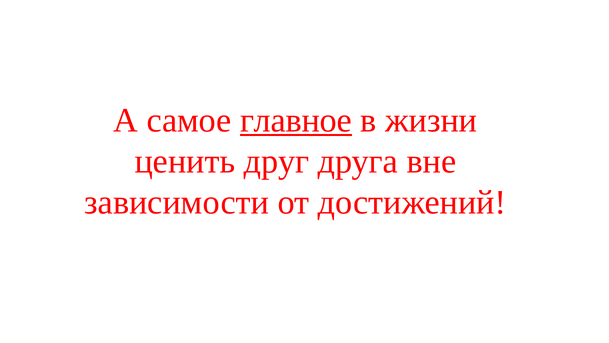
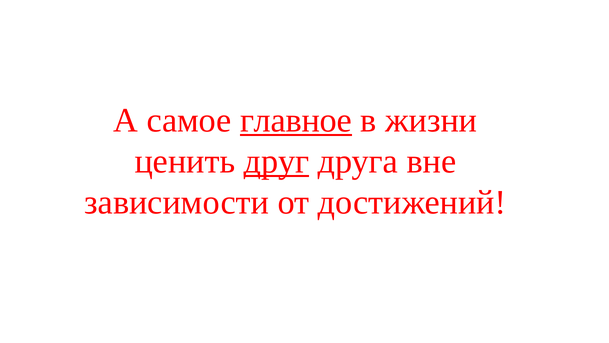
друг underline: none -> present (277, 161)
